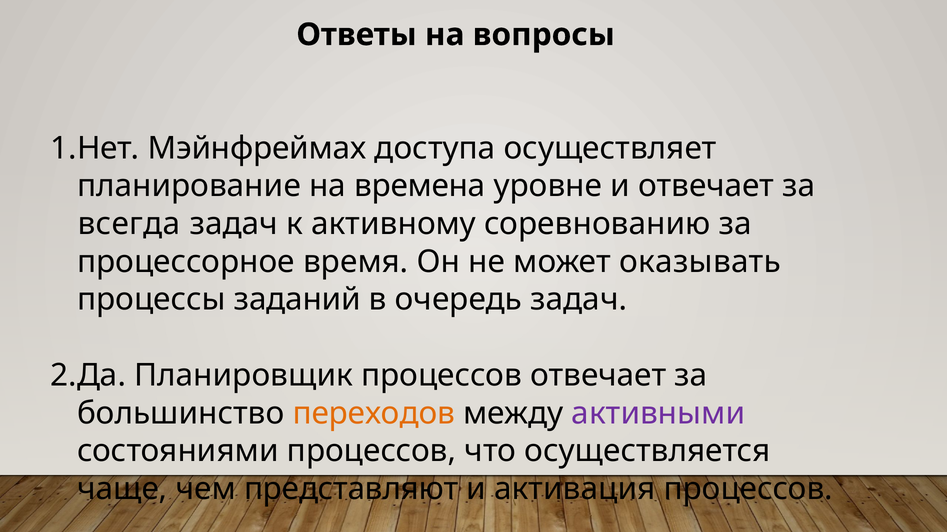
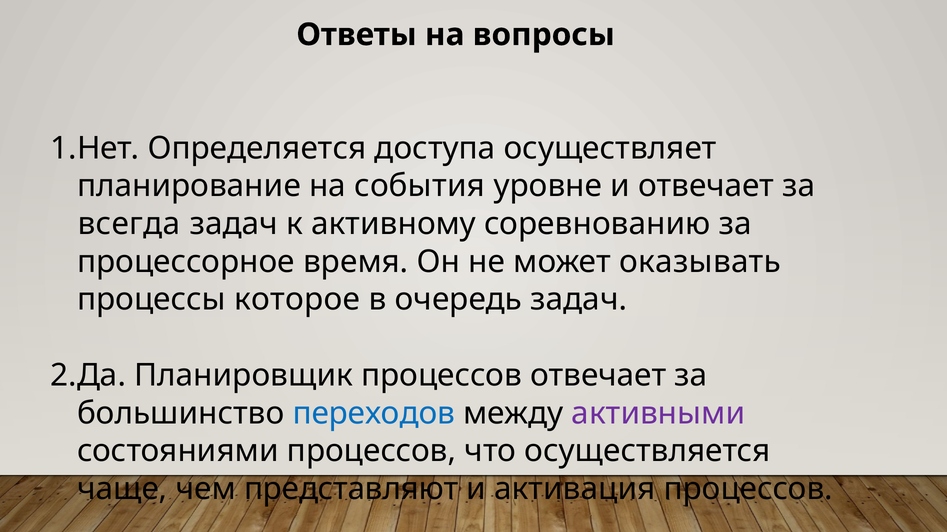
Мэйнфреймах: Мэйнфреймах -> Определяется (257, 148)
времена: времена -> события (420, 186)
заданий: заданий -> которое (297, 300)
переходов colour: orange -> blue (374, 414)
